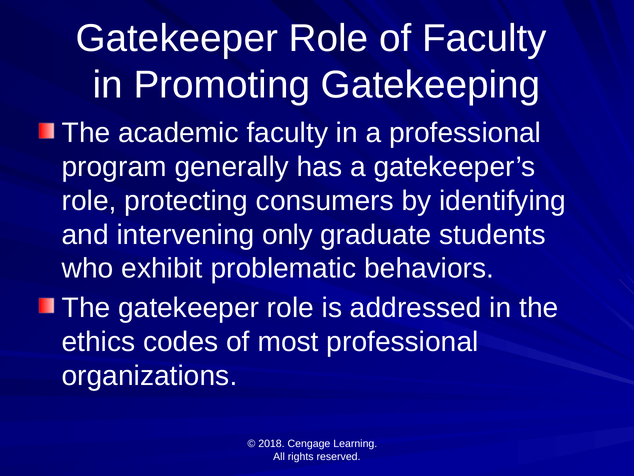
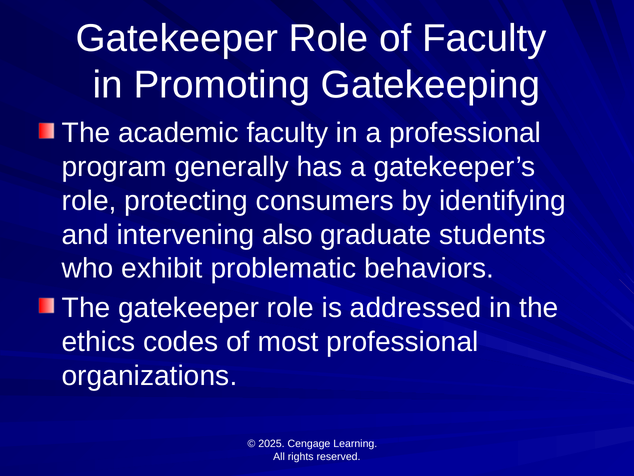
only: only -> also (288, 234)
2018: 2018 -> 2025 (271, 443)
